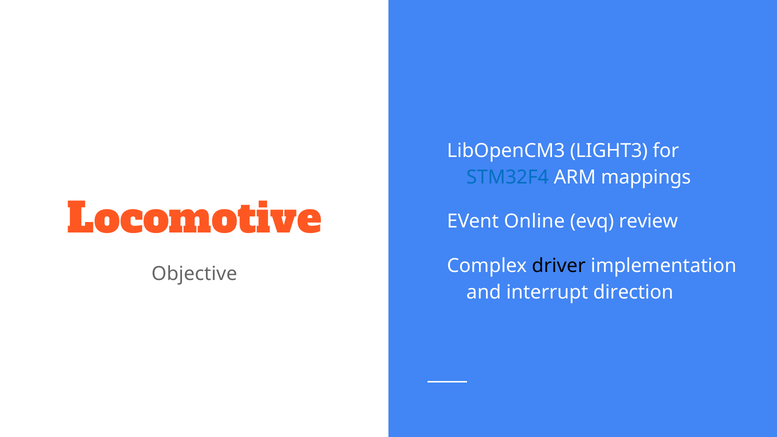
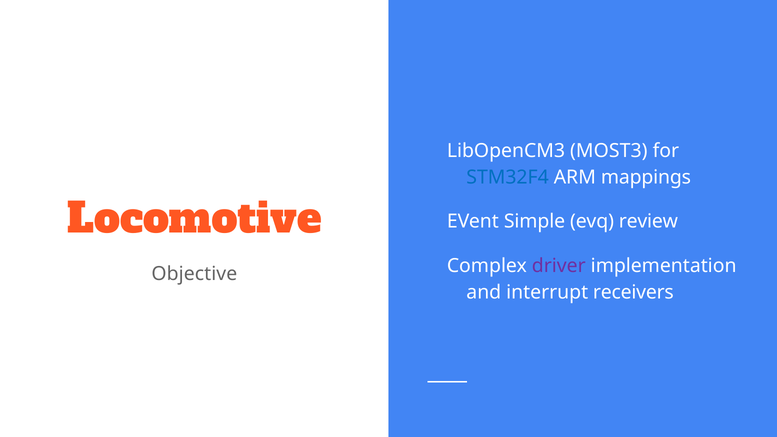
LIGHT3: LIGHT3 -> MOST3 (609, 151)
Online: Online -> Simple (535, 222)
driver colour: black -> purple (559, 266)
direction: direction -> receivers (633, 292)
